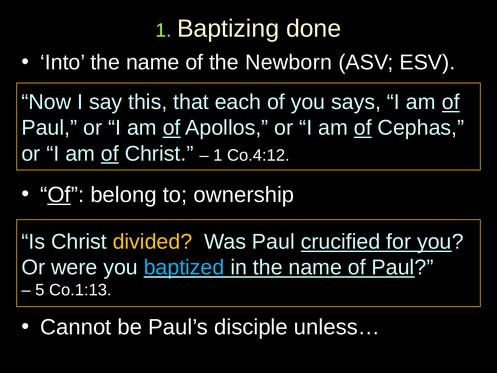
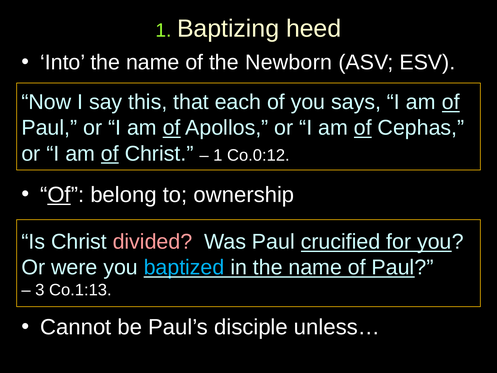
done: done -> heed (314, 29)
Co.4:12: Co.4:12 -> Co.0:12 (258, 155)
divided colour: yellow -> pink (152, 242)
5: 5 -> 3 (40, 290)
